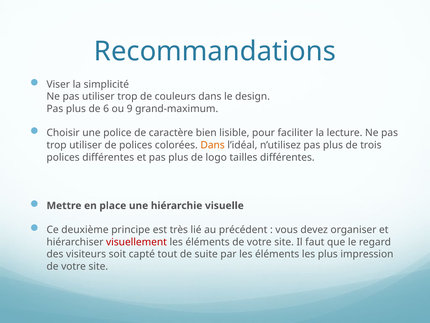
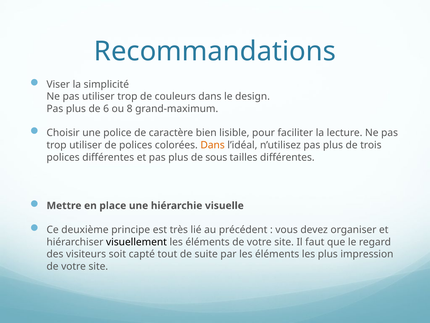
9: 9 -> 8 (130, 109)
logo: logo -> sous (216, 157)
visuellement colour: red -> black (136, 242)
